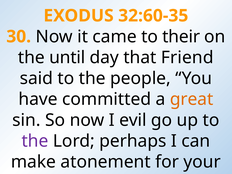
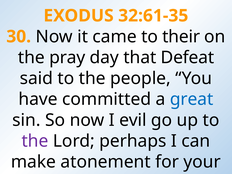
32:60-35: 32:60-35 -> 32:61-35 (153, 16)
until: until -> pray (67, 57)
Friend: Friend -> Defeat (187, 57)
great colour: orange -> blue (192, 99)
